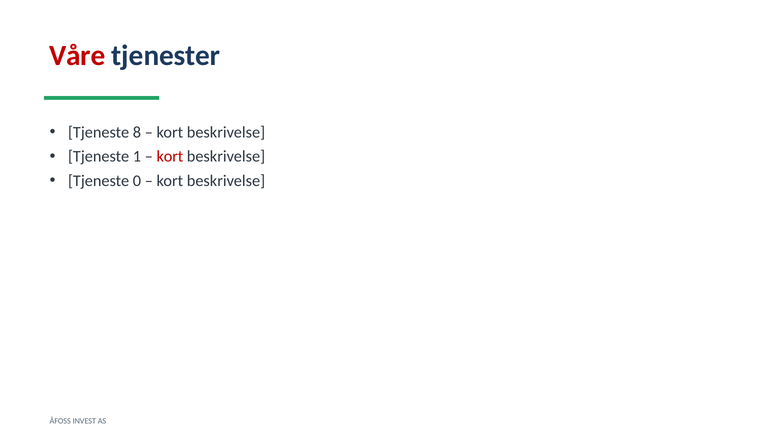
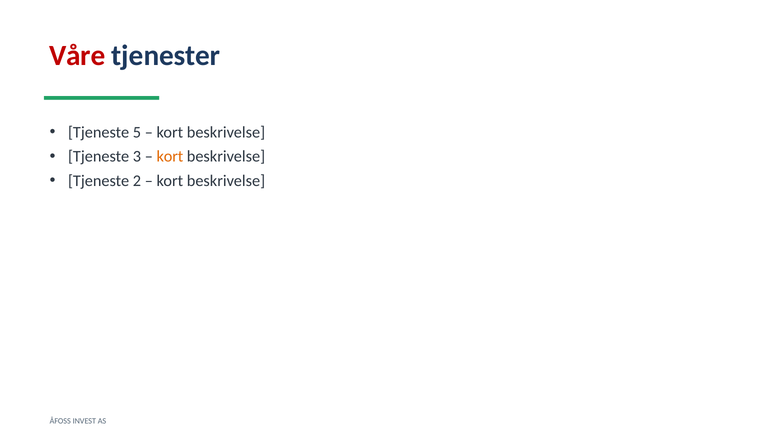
8: 8 -> 5 (137, 132)
1: 1 -> 3 (137, 157)
kort colour: red -> orange (170, 157)
0: 0 -> 2 (137, 181)
